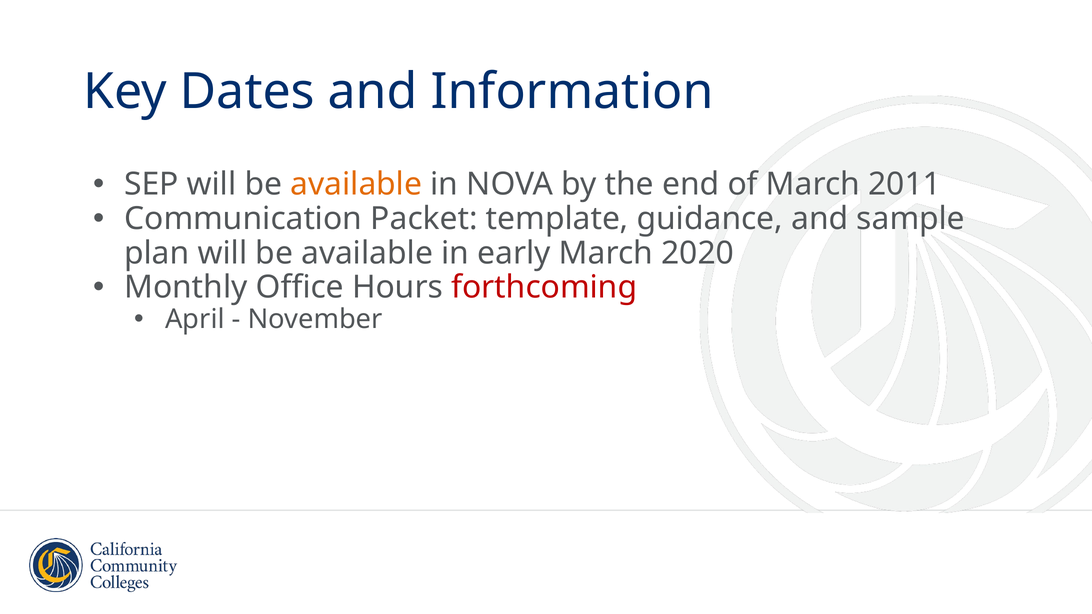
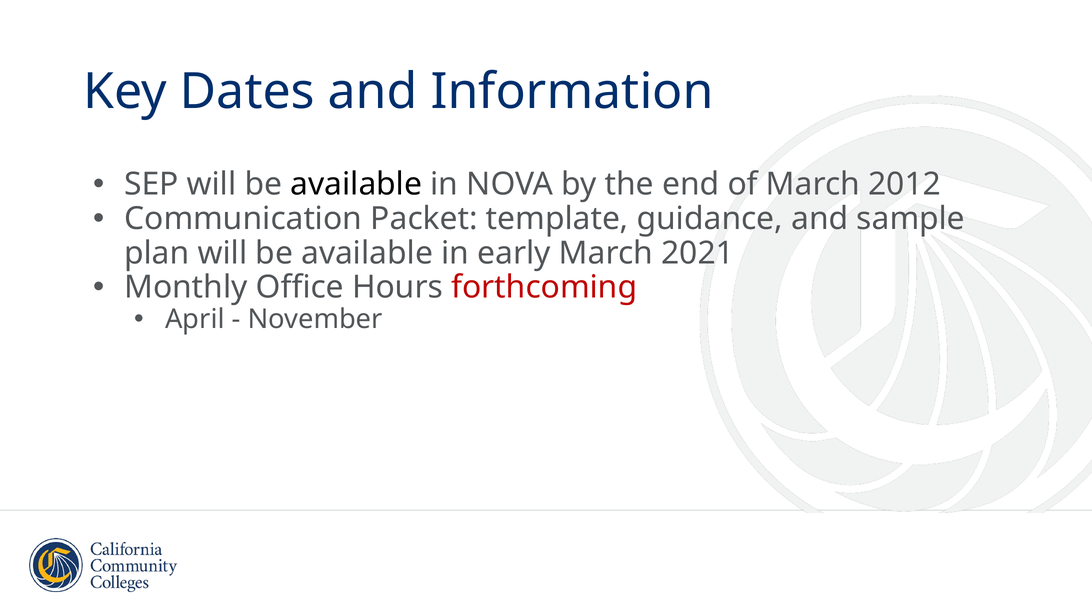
available colour: orange -> black (356, 185)
2011: 2011 -> 2012 (905, 185)
2020: 2020 -> 2021 (698, 253)
